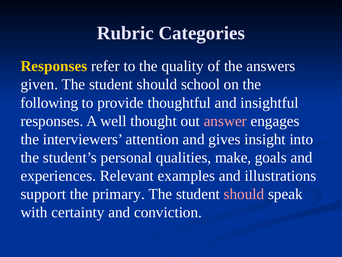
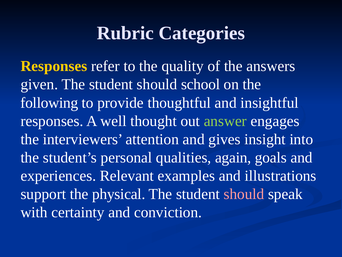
answer colour: pink -> light green (225, 121)
make: make -> again (233, 157)
primary: primary -> physical (119, 194)
